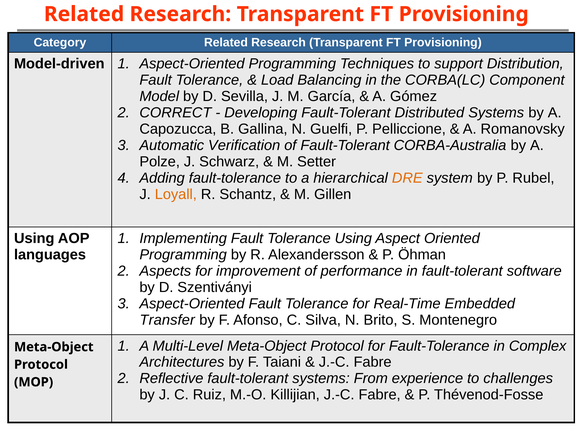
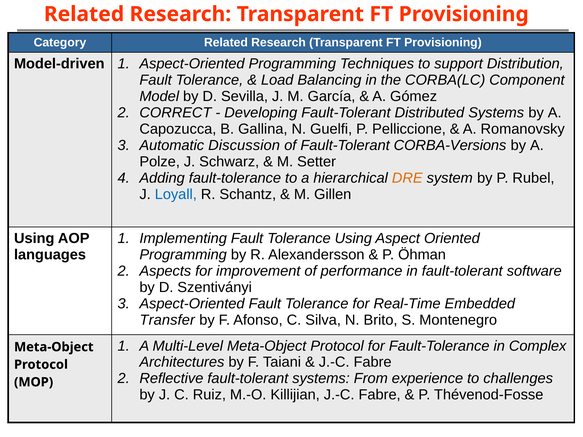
Verification: Verification -> Discussion (244, 145)
CORBA-Australia: CORBA-Australia -> CORBA-Versions (450, 145)
Loyall colour: orange -> blue (176, 194)
